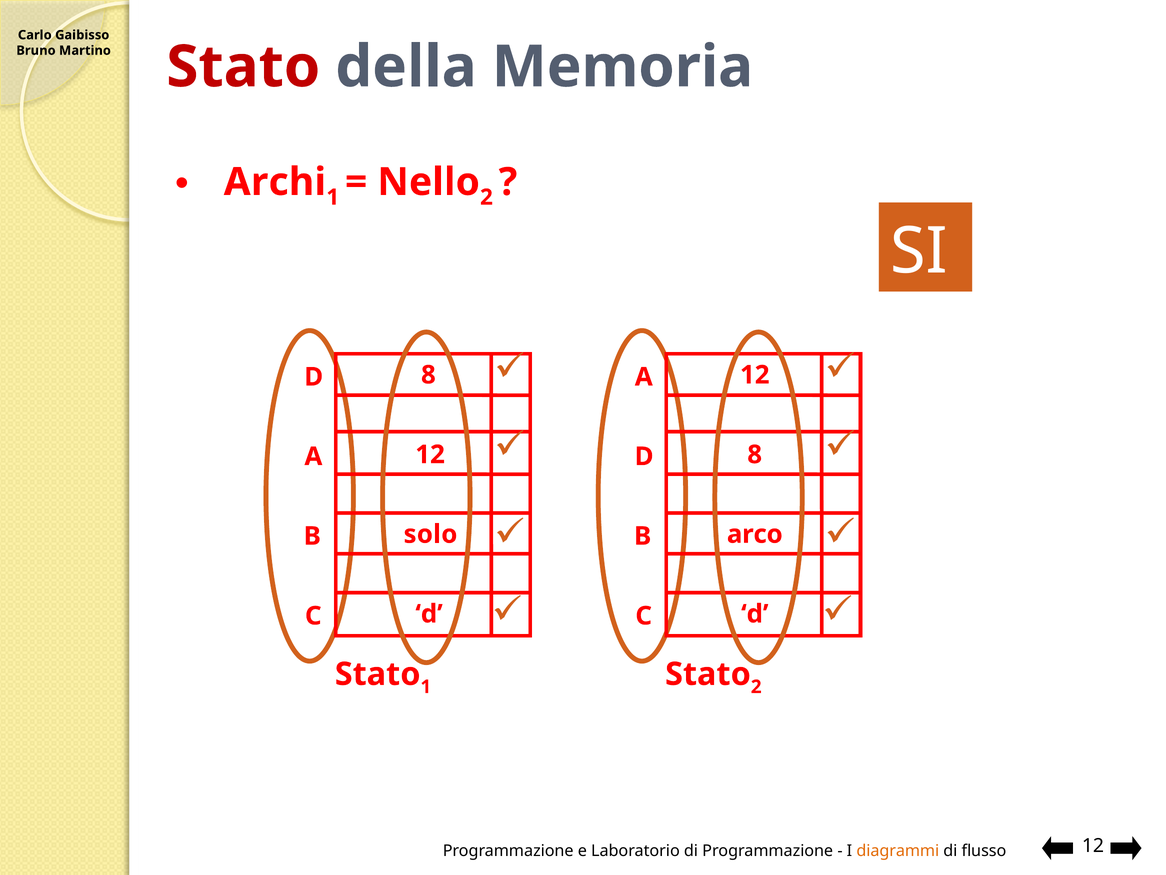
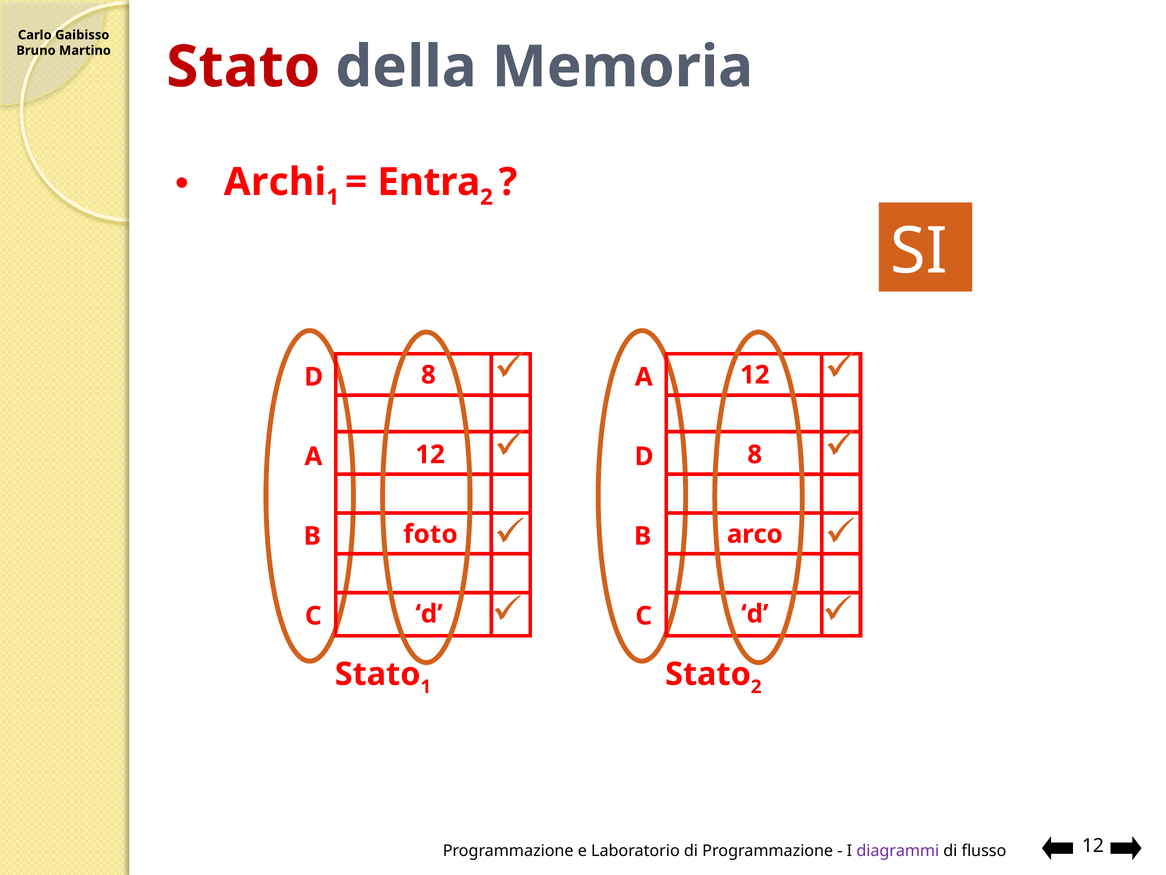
Nello: Nello -> Entra (429, 182)
solo: solo -> foto (430, 534)
diagrammi colour: orange -> purple (898, 850)
